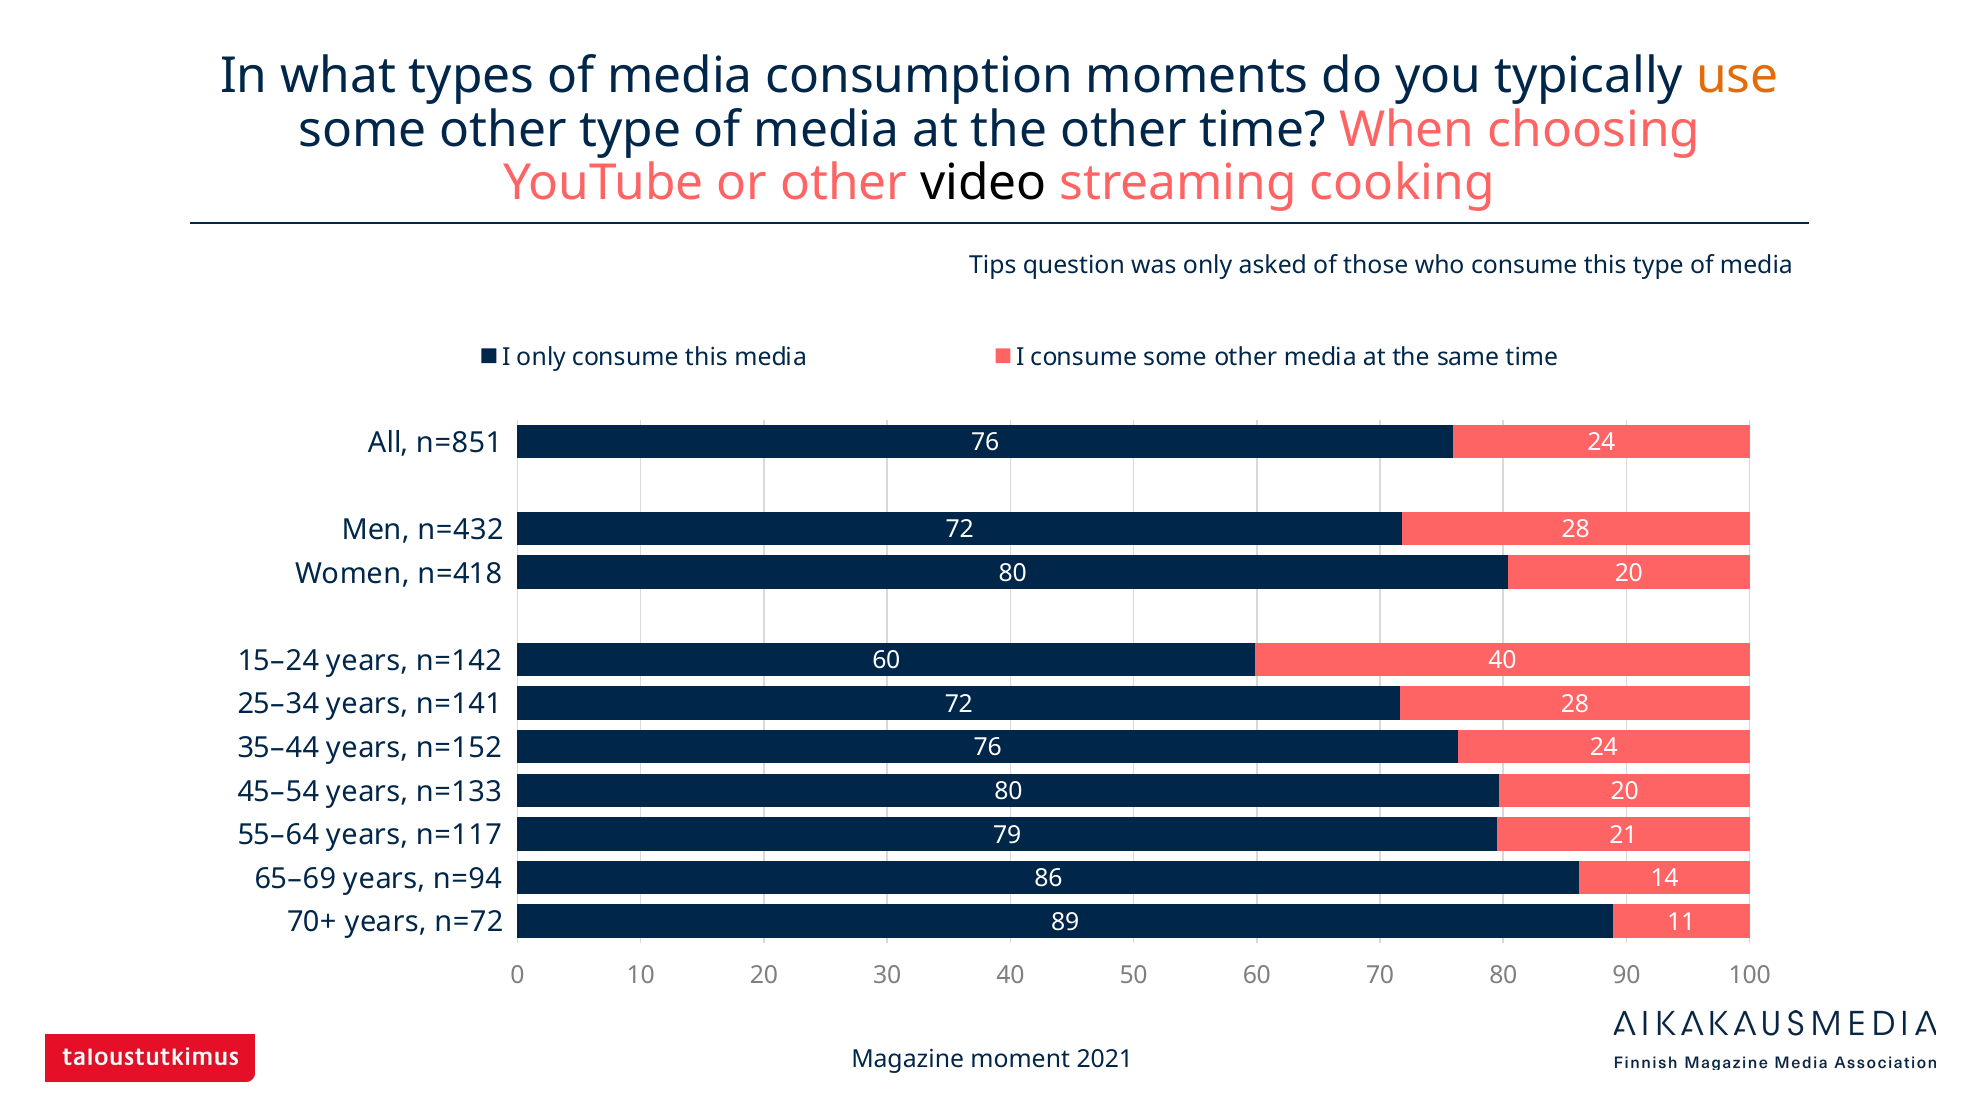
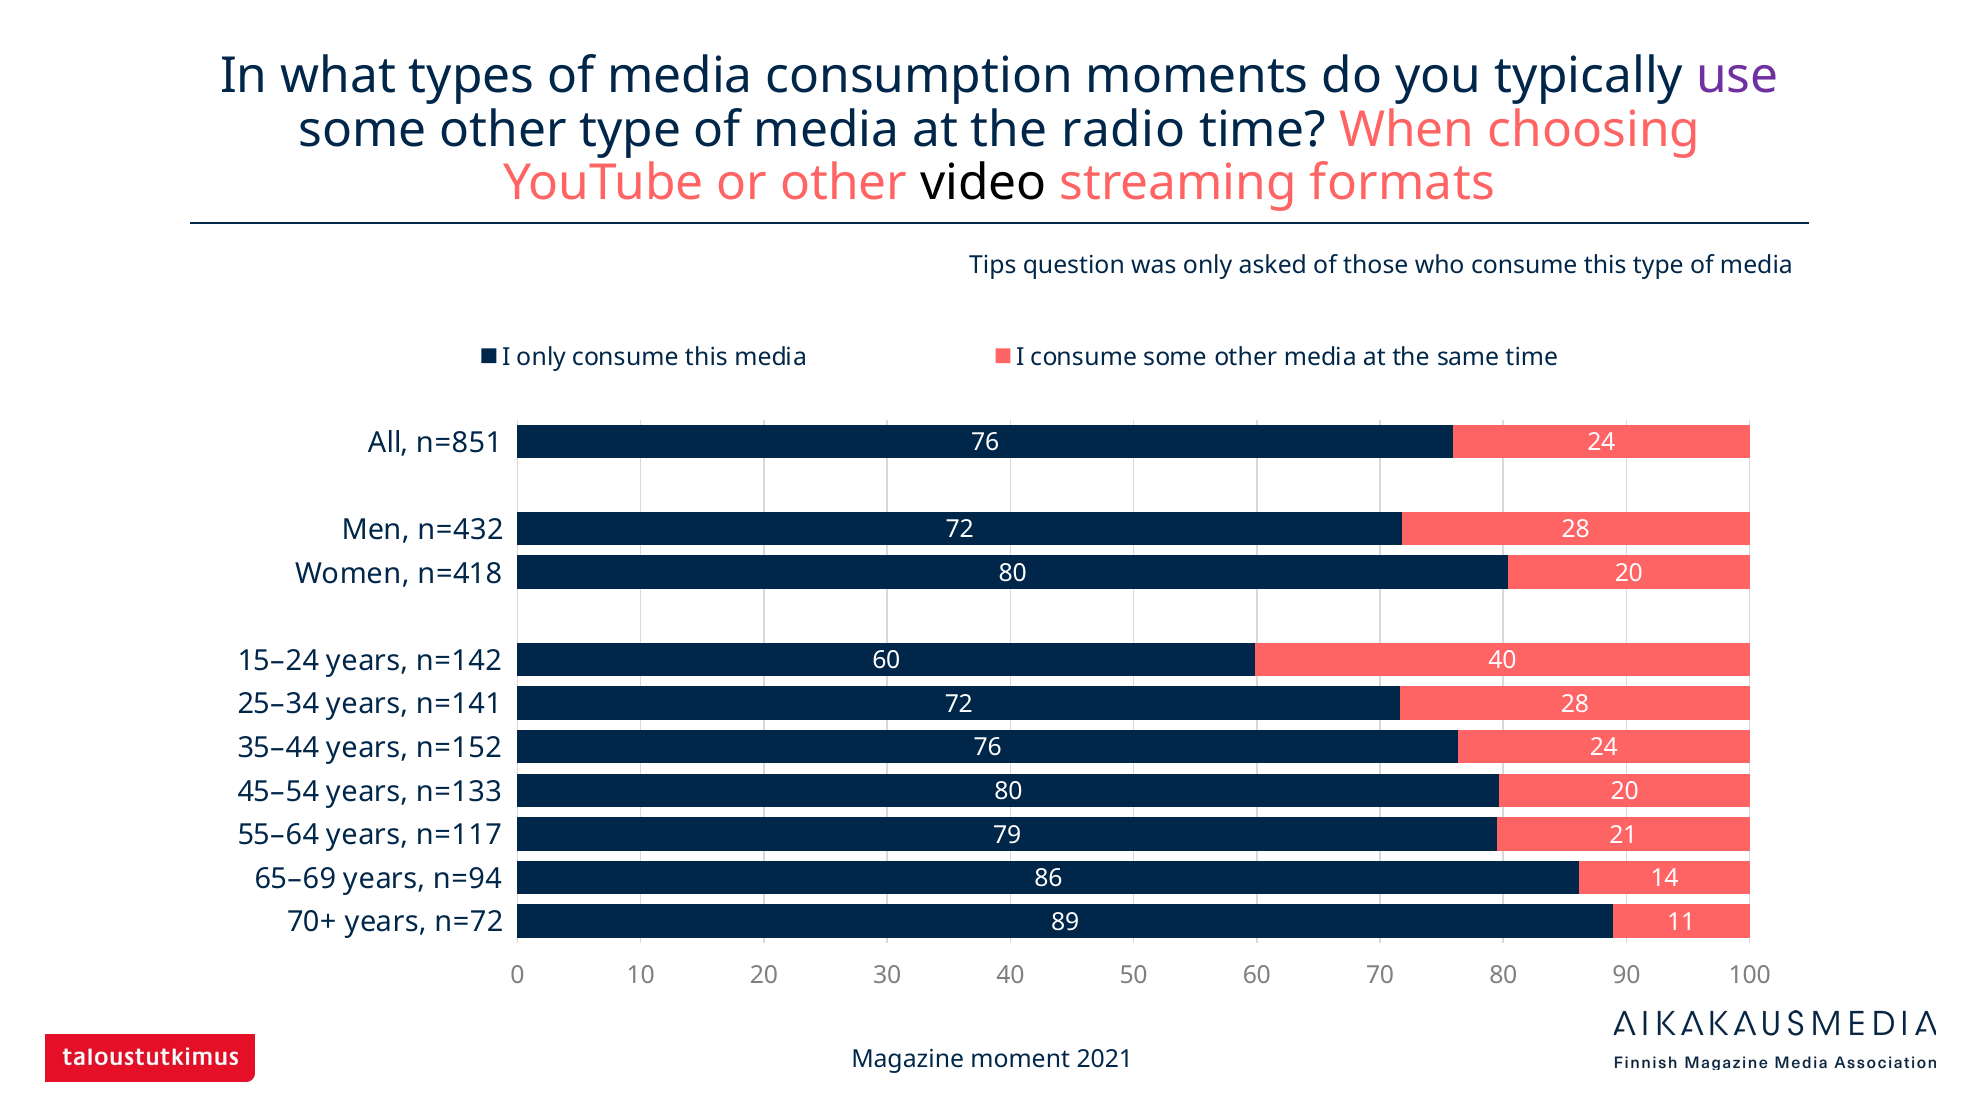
use colour: orange -> purple (1737, 76)
the other: other -> radio (1123, 130)
cooking: cooking -> formats (1402, 183)
